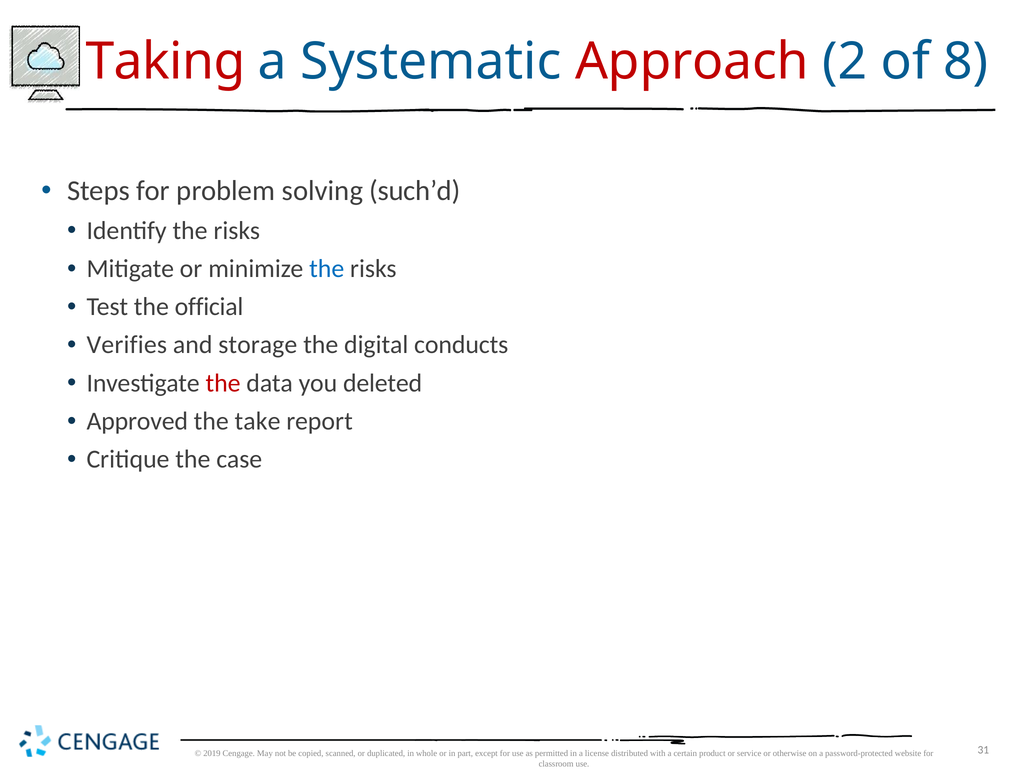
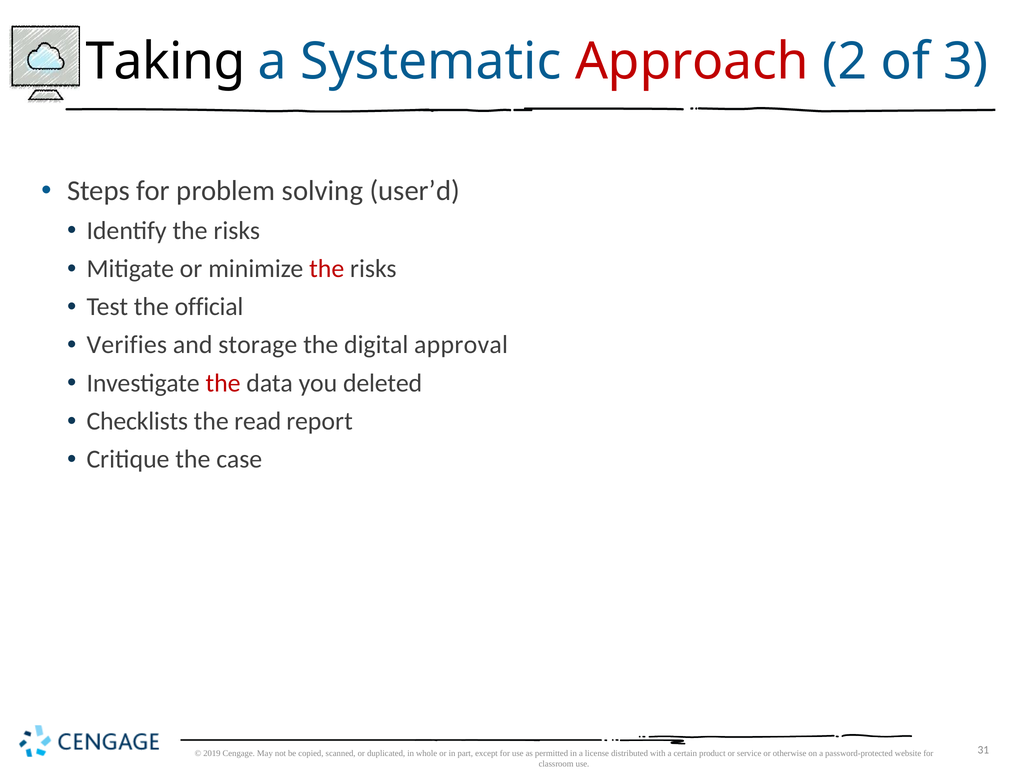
Taking colour: red -> black (166, 61)
8: 8 -> 3 (966, 61)
such’d: such’d -> user’d (415, 191)
the colour: blue -> red (327, 268)
conducts: conducts -> approval (461, 345)
Approved: Approved -> Checklists (137, 421)
take: take -> read (258, 421)
